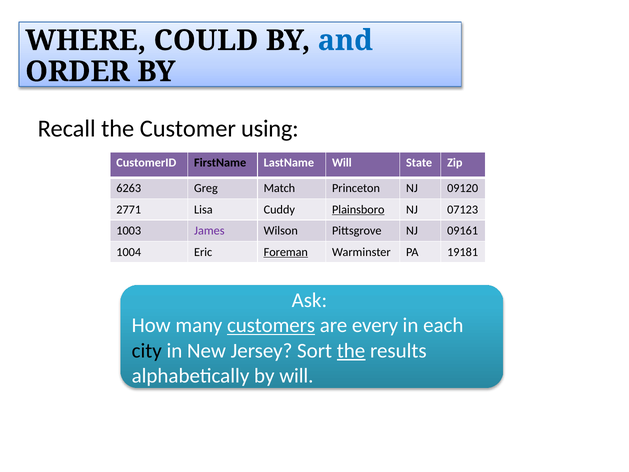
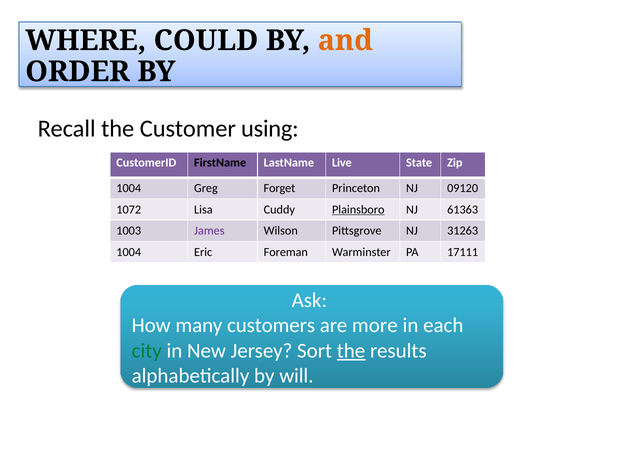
and colour: blue -> orange (345, 40)
LastName Will: Will -> Live (342, 163)
6263: 6263 -> 1004 (129, 188)
Match: Match -> Forget (279, 188)
2771: 2771 -> 1072 (129, 209)
07123: 07123 -> 61363 (463, 209)
09161: 09161 -> 31263 (463, 231)
Foreman underline: present -> none (286, 252)
19181: 19181 -> 17111 (463, 252)
customers underline: present -> none (271, 325)
every: every -> more (375, 325)
city colour: black -> green (147, 350)
